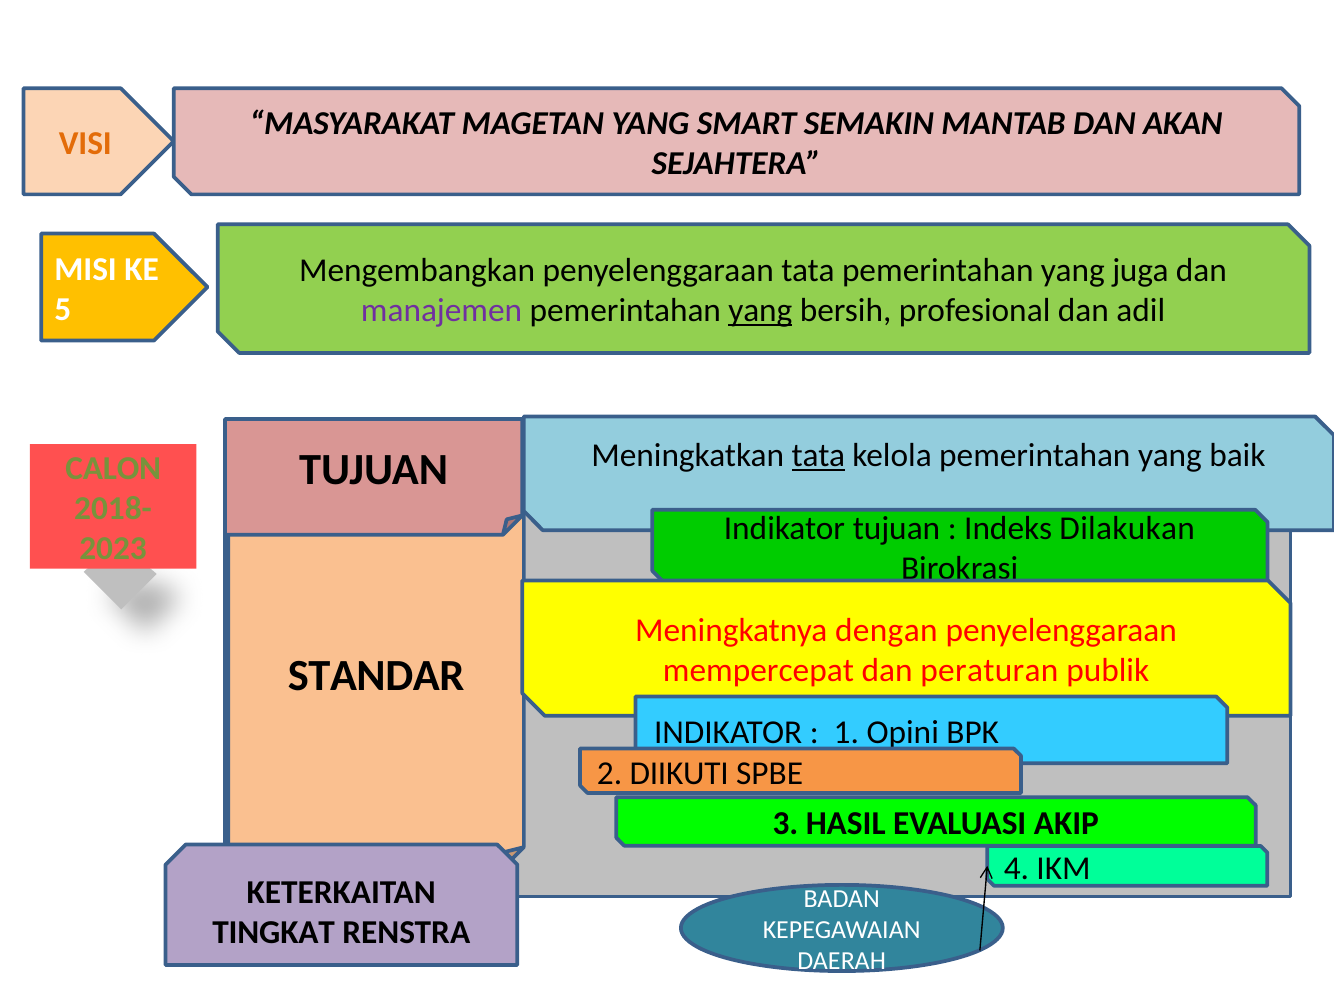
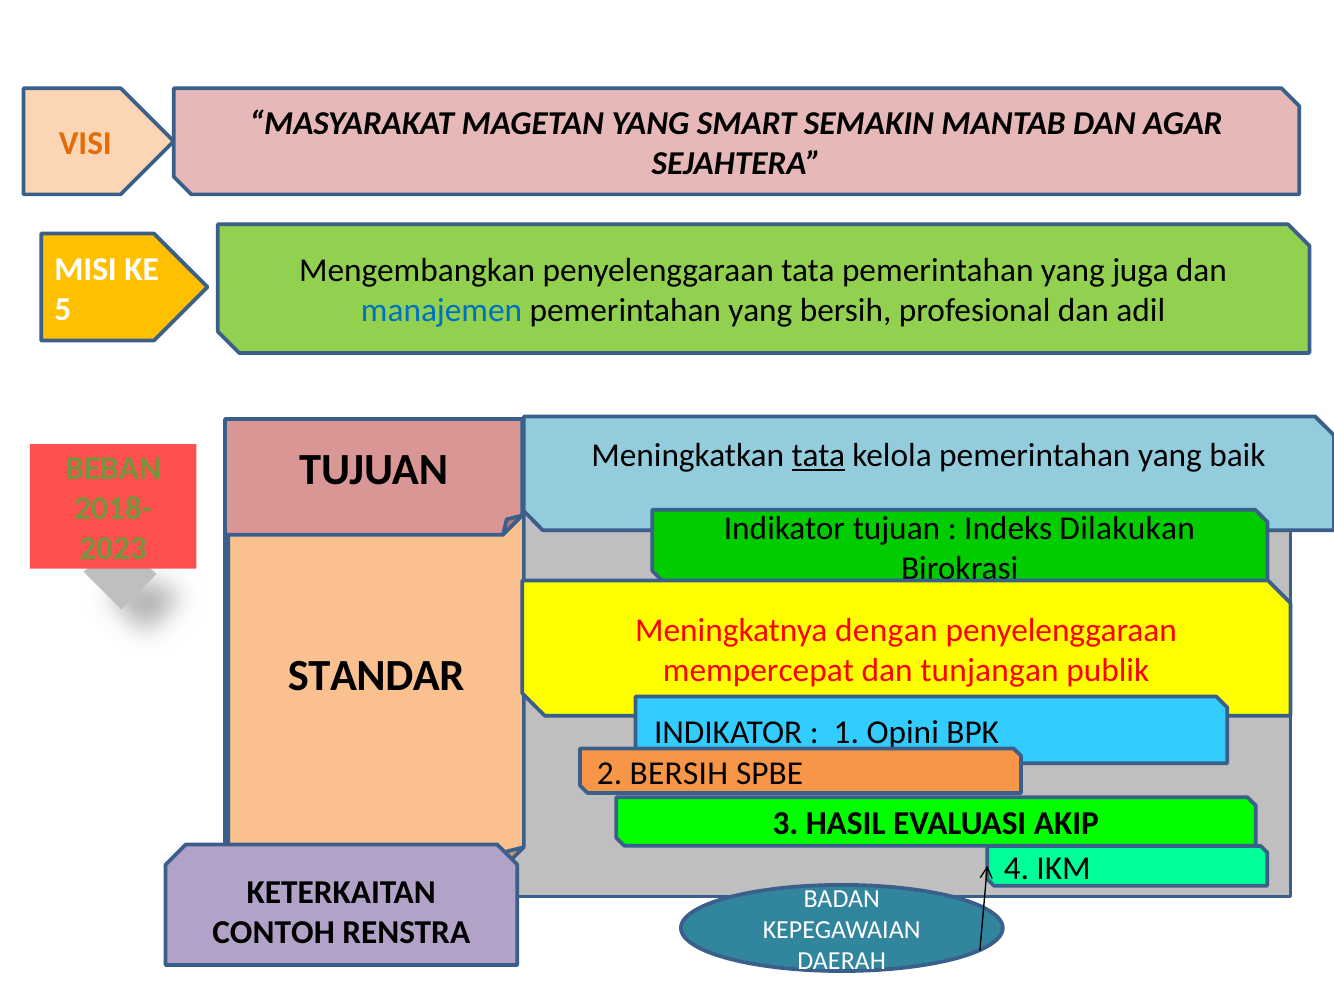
AKAN: AKAN -> AGAR (1183, 123)
manajemen colour: purple -> blue (442, 311)
yang underline: present -> none (760, 311)
CALON: CALON -> BEBAN (113, 468)
peraturan: peraturan -> tunjangan (989, 670)
2 DIIKUTI: DIIKUTI -> BERSIH (679, 773)
TINGKAT: TINGKAT -> CONTOH (274, 932)
